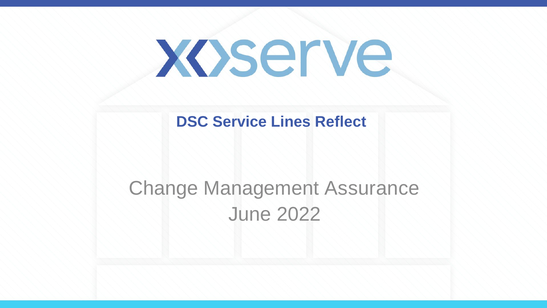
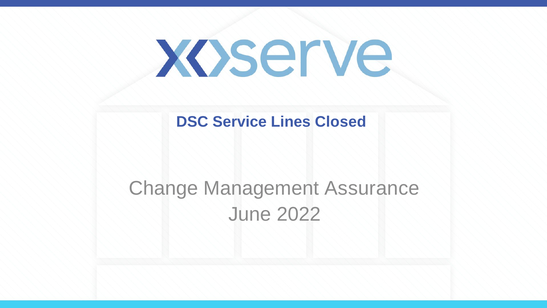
Reflect: Reflect -> Closed (341, 122)
